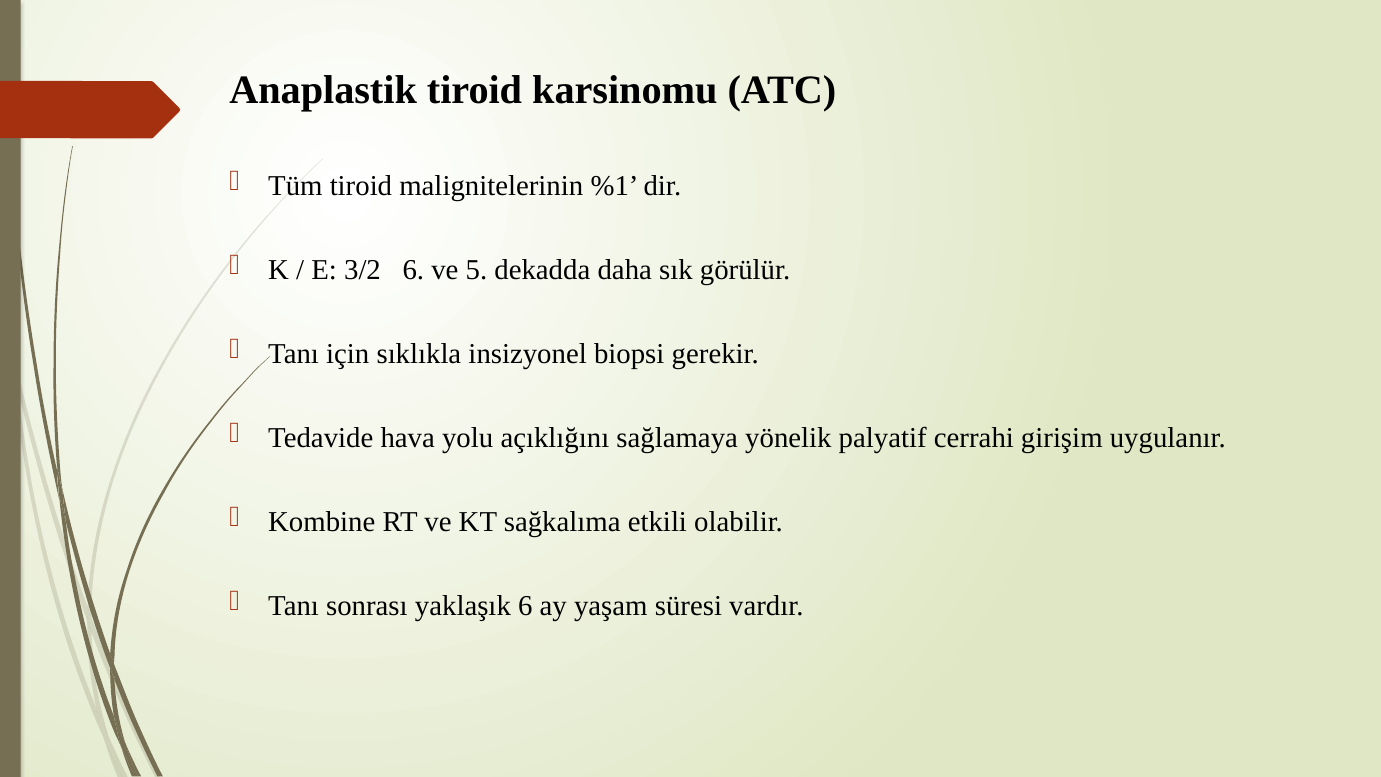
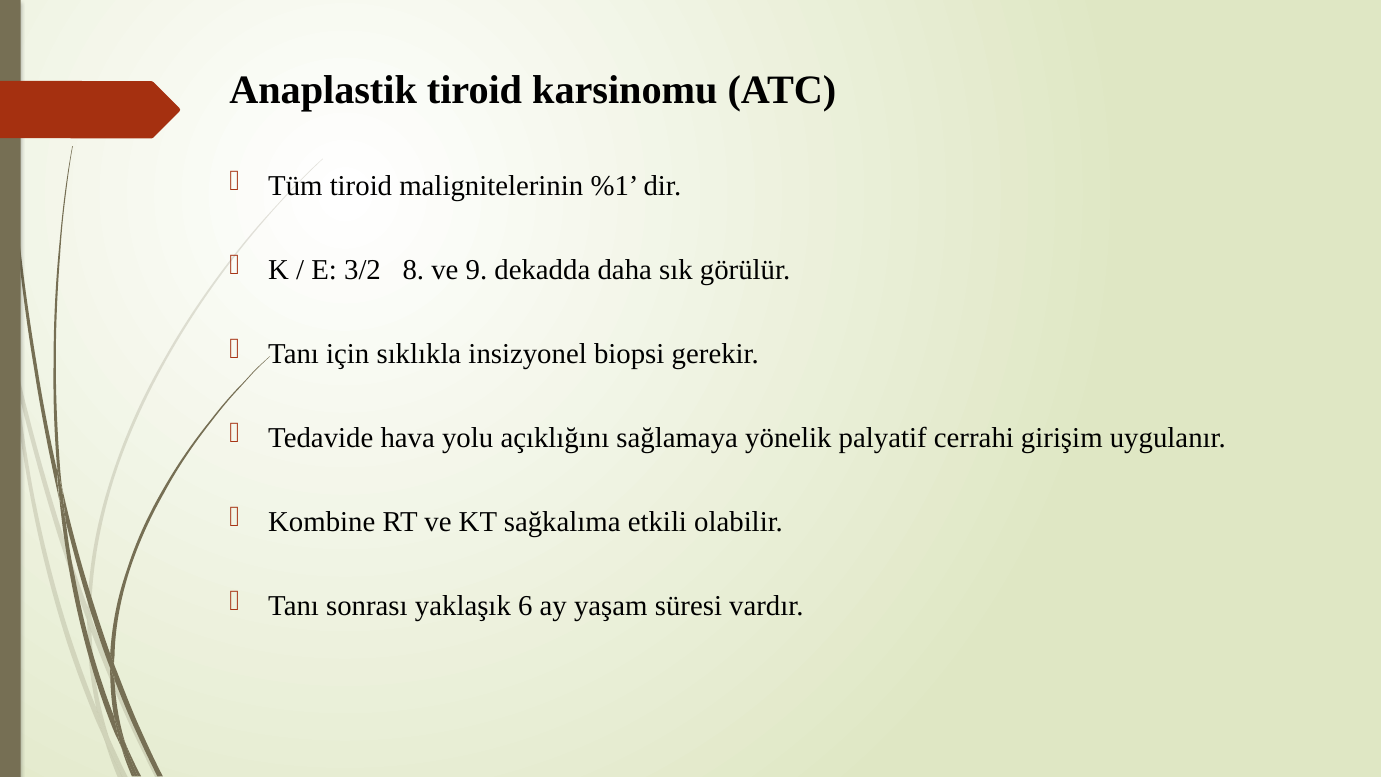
3/2 6: 6 -> 8 (413, 270)
5: 5 -> 9 (476, 270)
